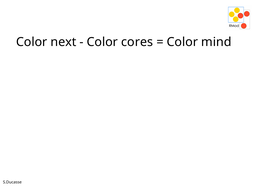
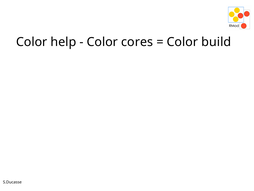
next: next -> help (63, 42)
mind: mind -> build (216, 42)
